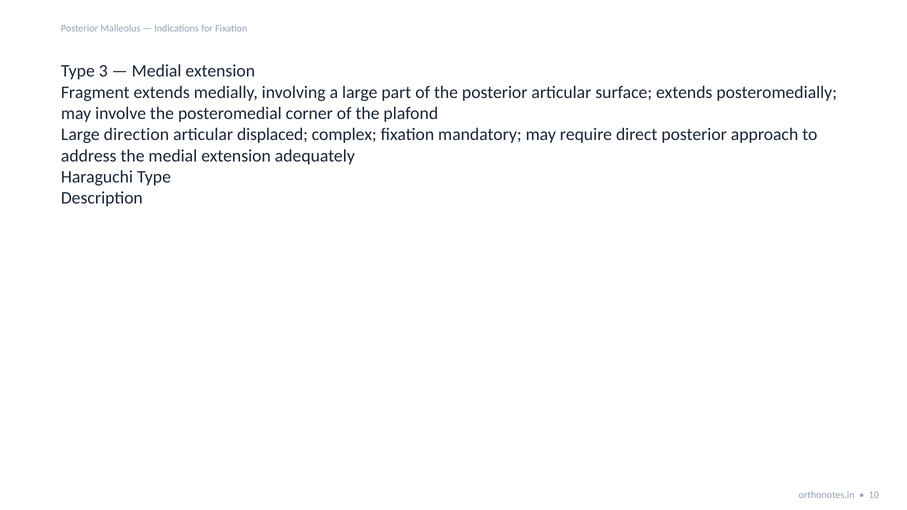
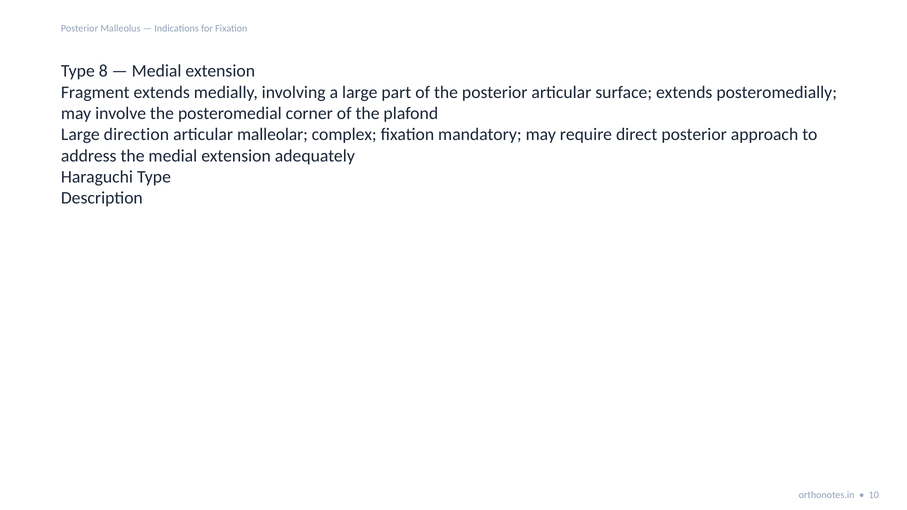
3: 3 -> 8 (103, 71)
displaced: displaced -> malleolar (272, 135)
